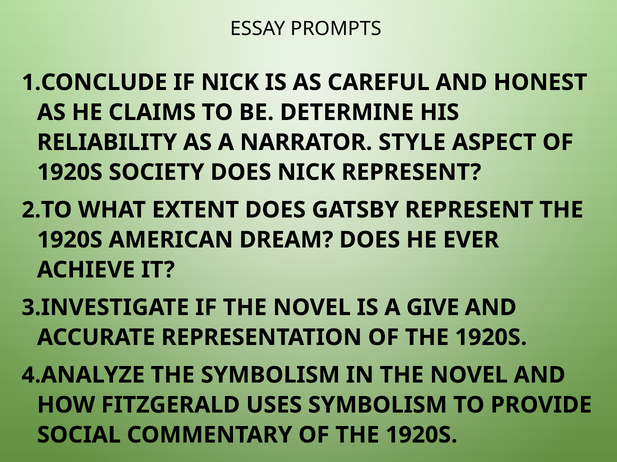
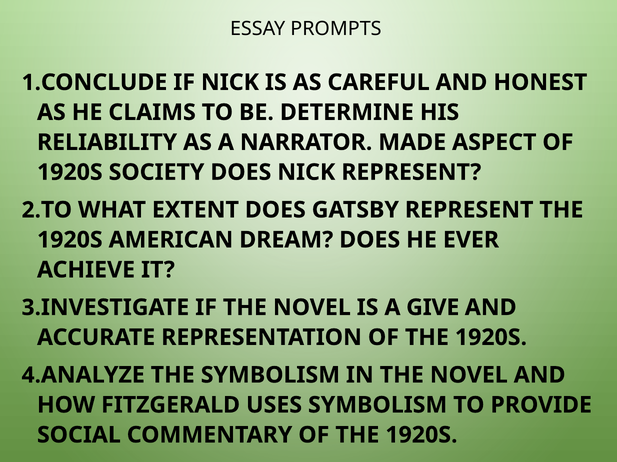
STYLE: STYLE -> MADE (412, 143)
